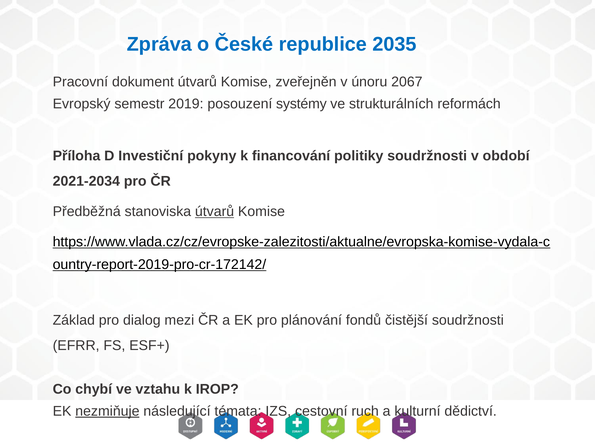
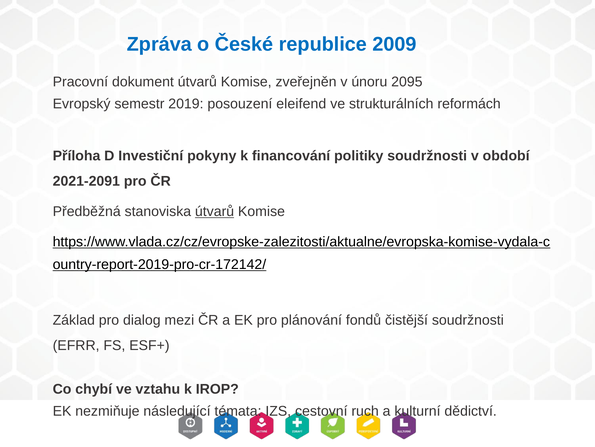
2035: 2035 -> 2009 (394, 44)
2067: 2067 -> 2095 (407, 82)
systémy: systémy -> eleifend (301, 104)
2021-2034: 2021-2034 -> 2021-2091 (86, 181)
nezmiňuje underline: present -> none (107, 410)
